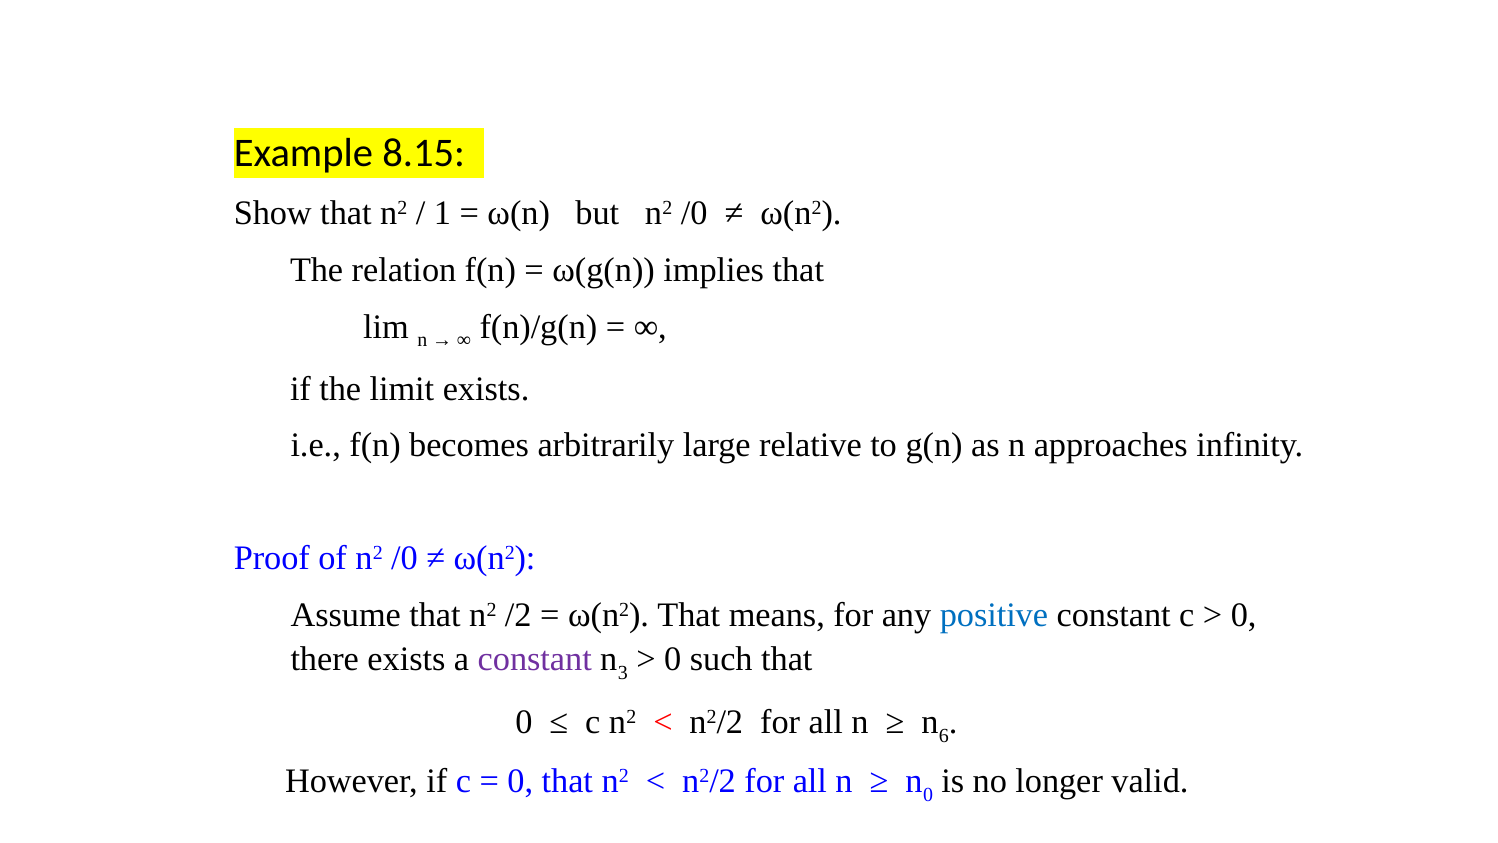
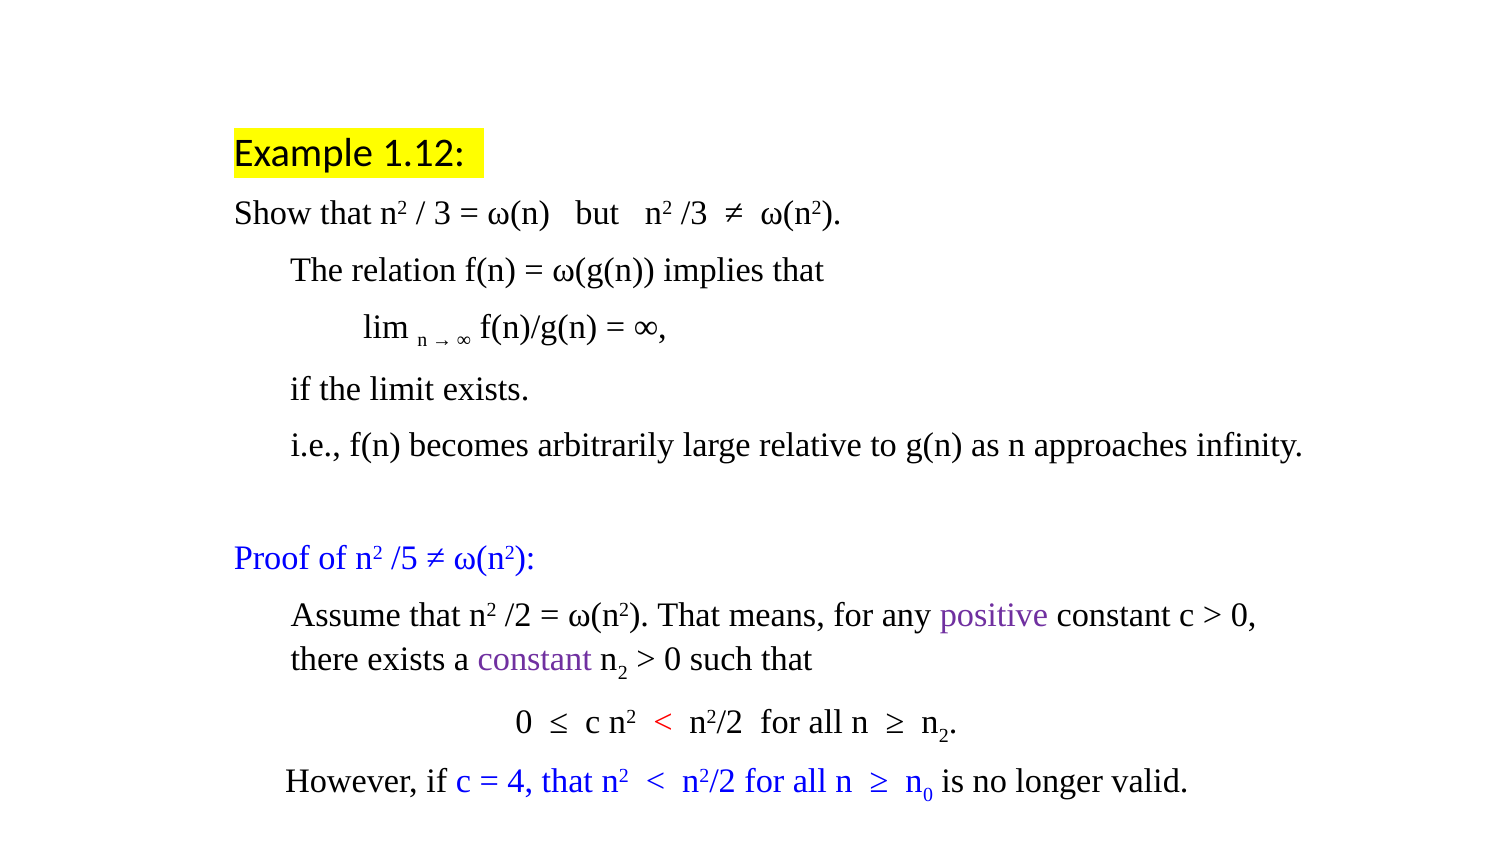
8.15: 8.15 -> 1.12 (424, 153)
1: 1 -> 3 (443, 213)
but n2 /0: /0 -> /3 (694, 213)
of n2 /0: /0 -> /5 (404, 558)
positive colour: blue -> purple (994, 615)
3: 3 -> 2 (623, 673)
6: 6 -> 2 (944, 735)
0: 0 -> 4 (520, 781)
